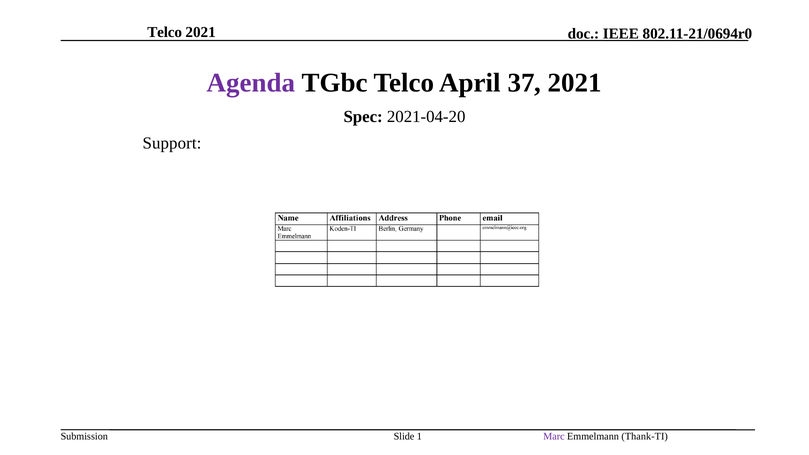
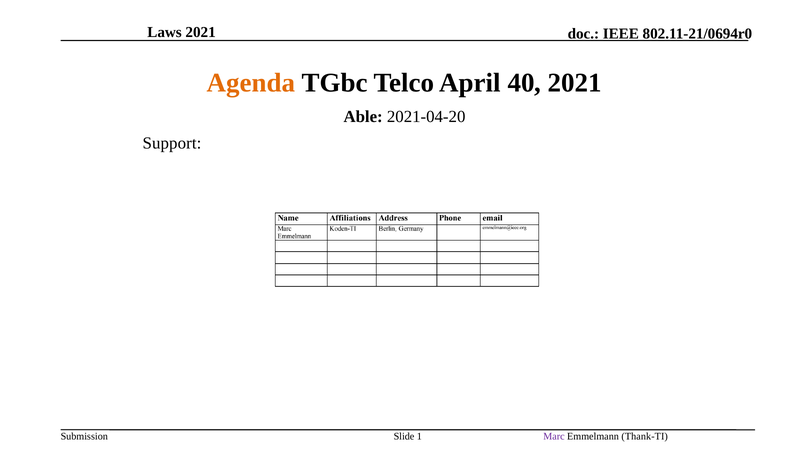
Telco: Telco -> Laws (165, 32)
Agenda colour: purple -> orange (251, 83)
37: 37 -> 40 (524, 83)
Spec: Spec -> Able (363, 116)
